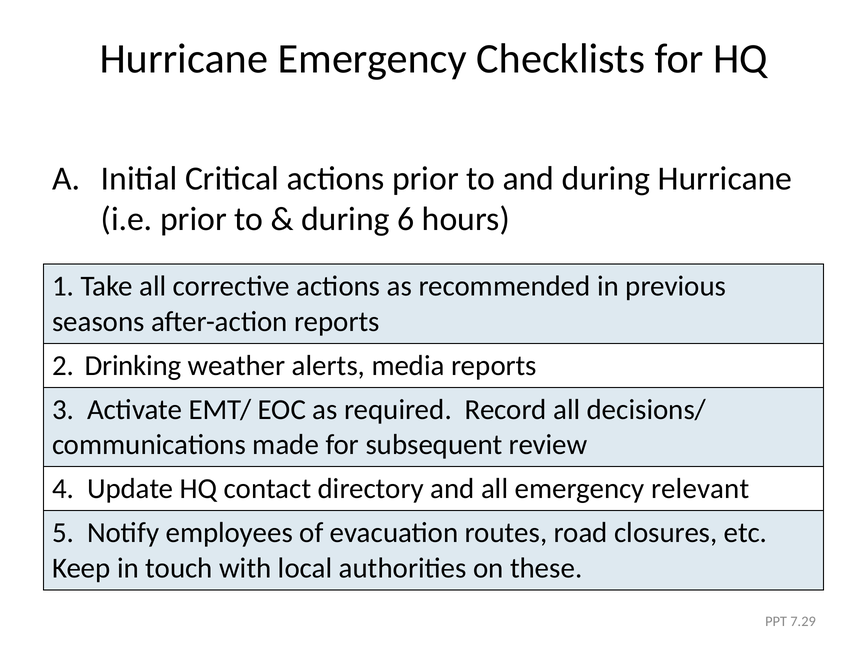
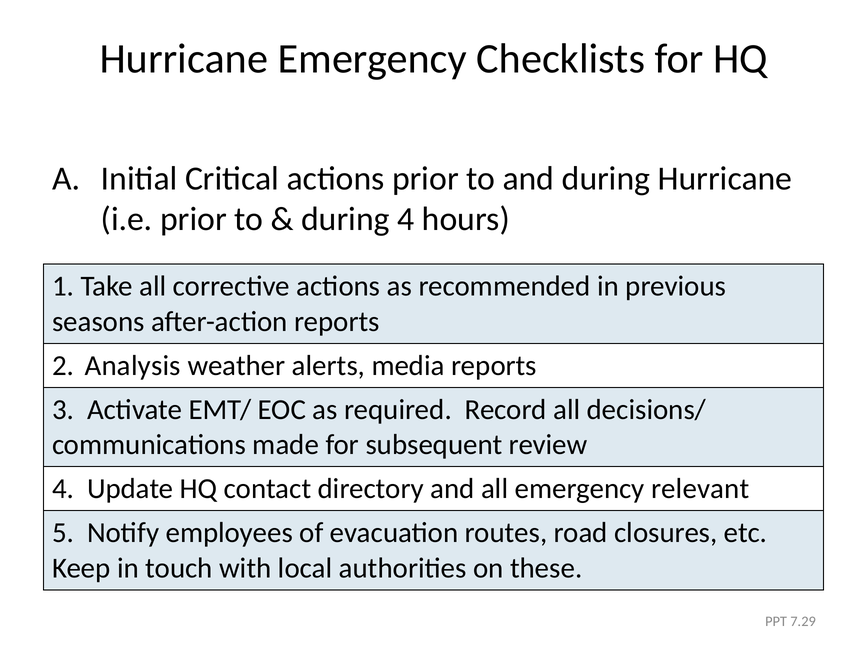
during 6: 6 -> 4 (406, 219)
Drinking: Drinking -> Analysis (133, 366)
